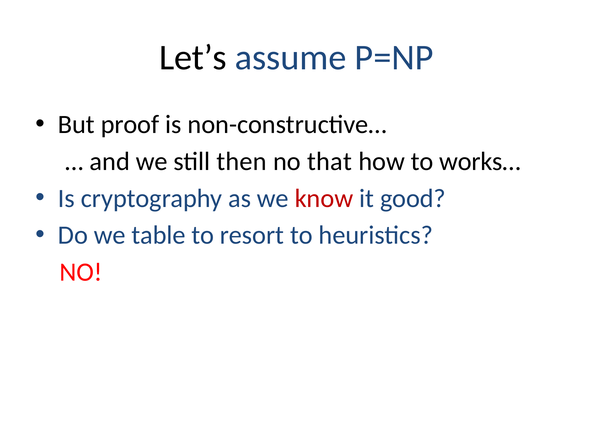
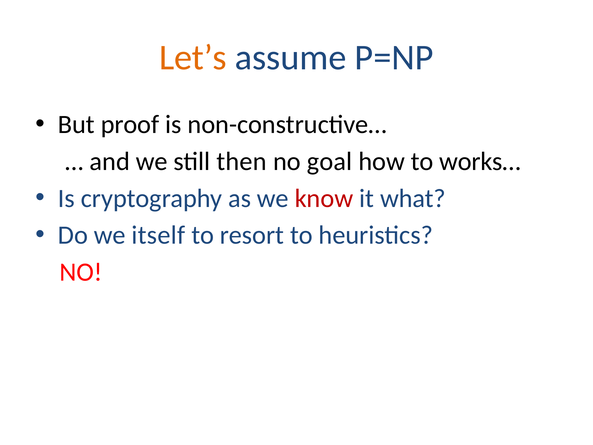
Let’s colour: black -> orange (193, 57)
that: that -> goal (330, 161)
good: good -> what (413, 198)
table: table -> itself (158, 235)
